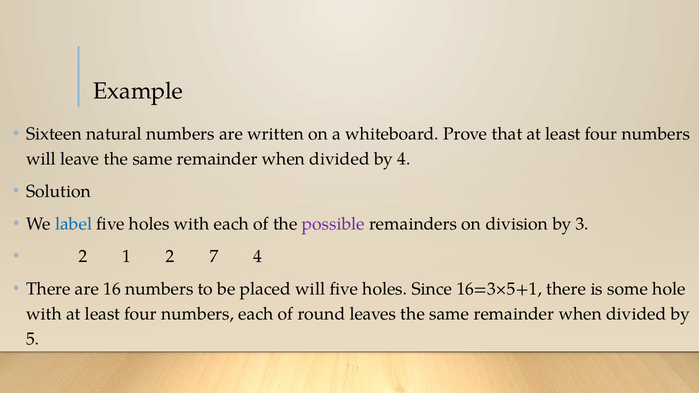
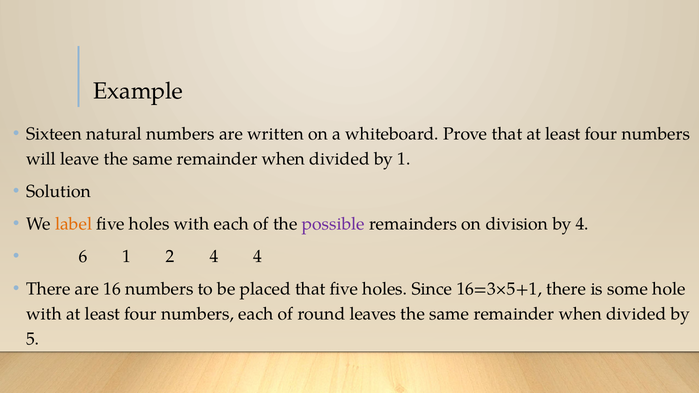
by 4: 4 -> 1 (404, 159)
label colour: blue -> orange (74, 224)
by 3: 3 -> 4 (582, 224)
2: 2 -> 6 (83, 257)
2 7: 7 -> 4 (214, 257)
placed will: will -> that (310, 289)
